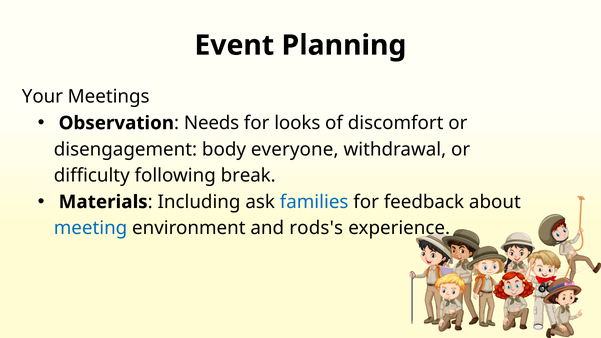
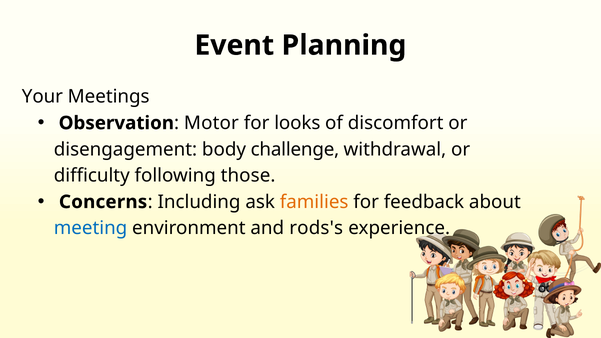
Needs: Needs -> Motor (211, 123)
everyone: everyone -> challenge (295, 149)
break: break -> those (248, 176)
Materials: Materials -> Concerns (103, 202)
families colour: blue -> orange (314, 202)
